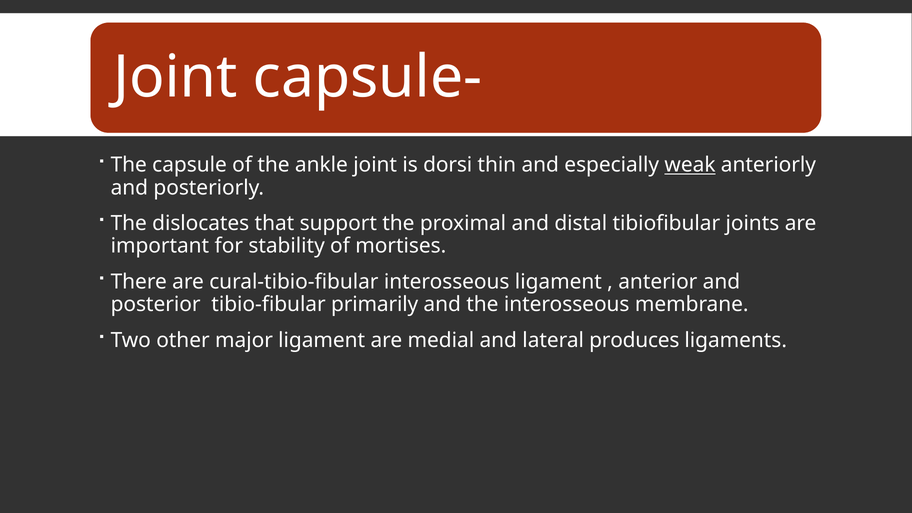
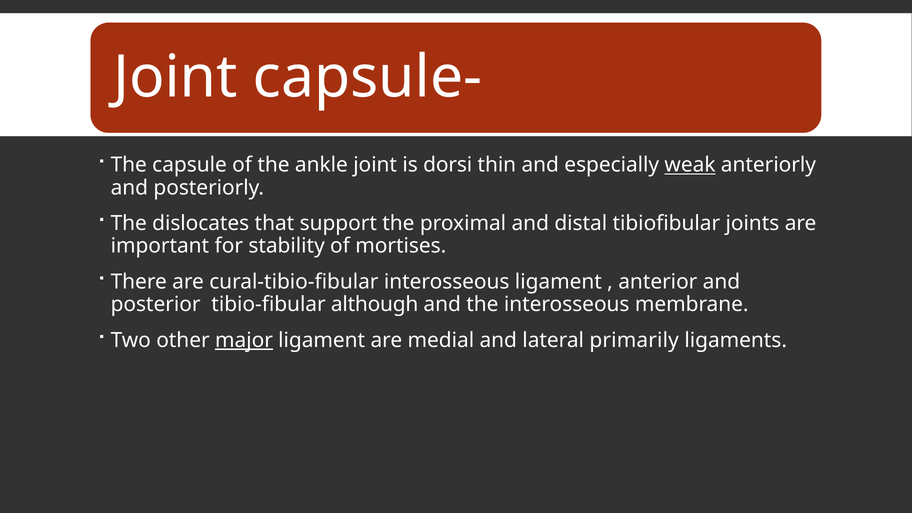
primarily: primarily -> although (375, 304)
major underline: none -> present (244, 340)
produces: produces -> primarily (634, 340)
